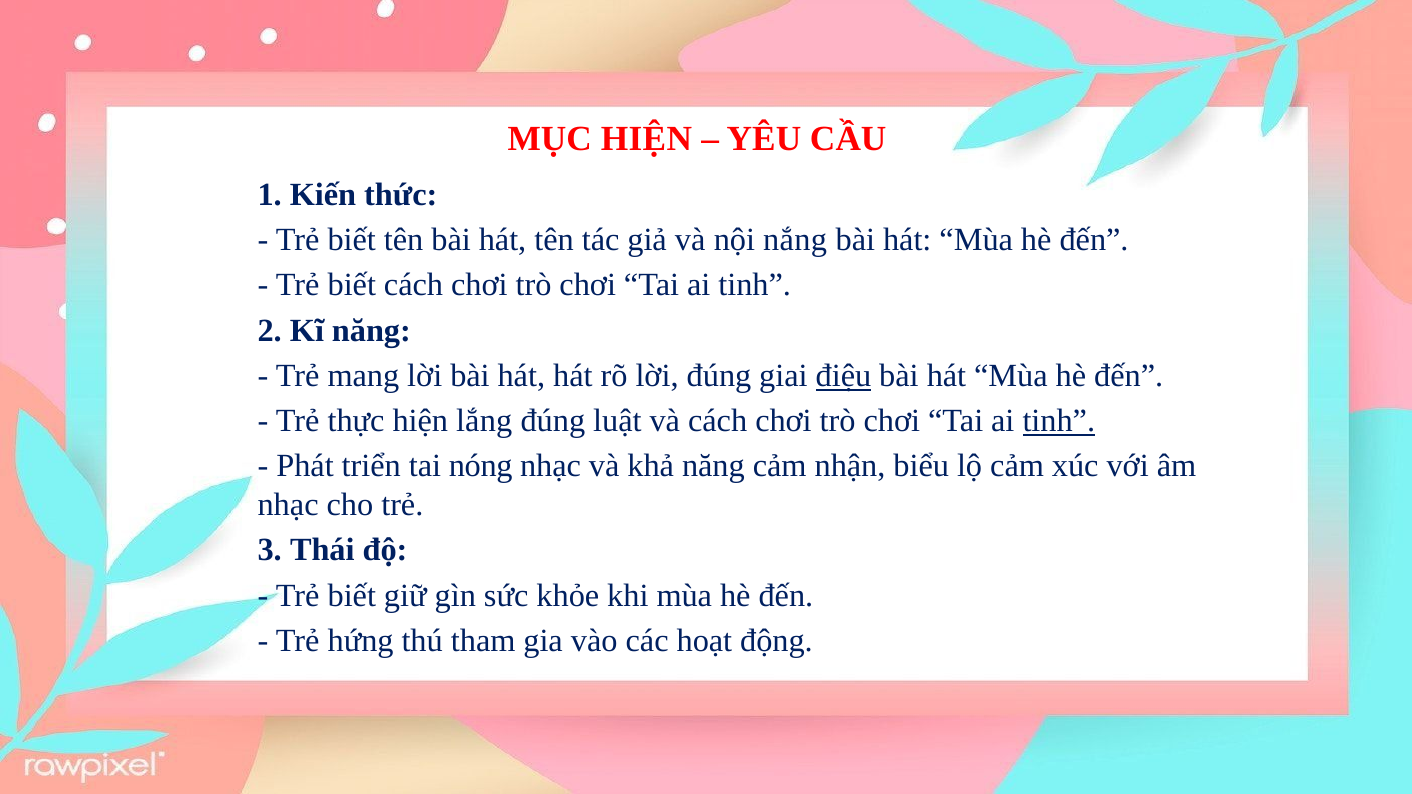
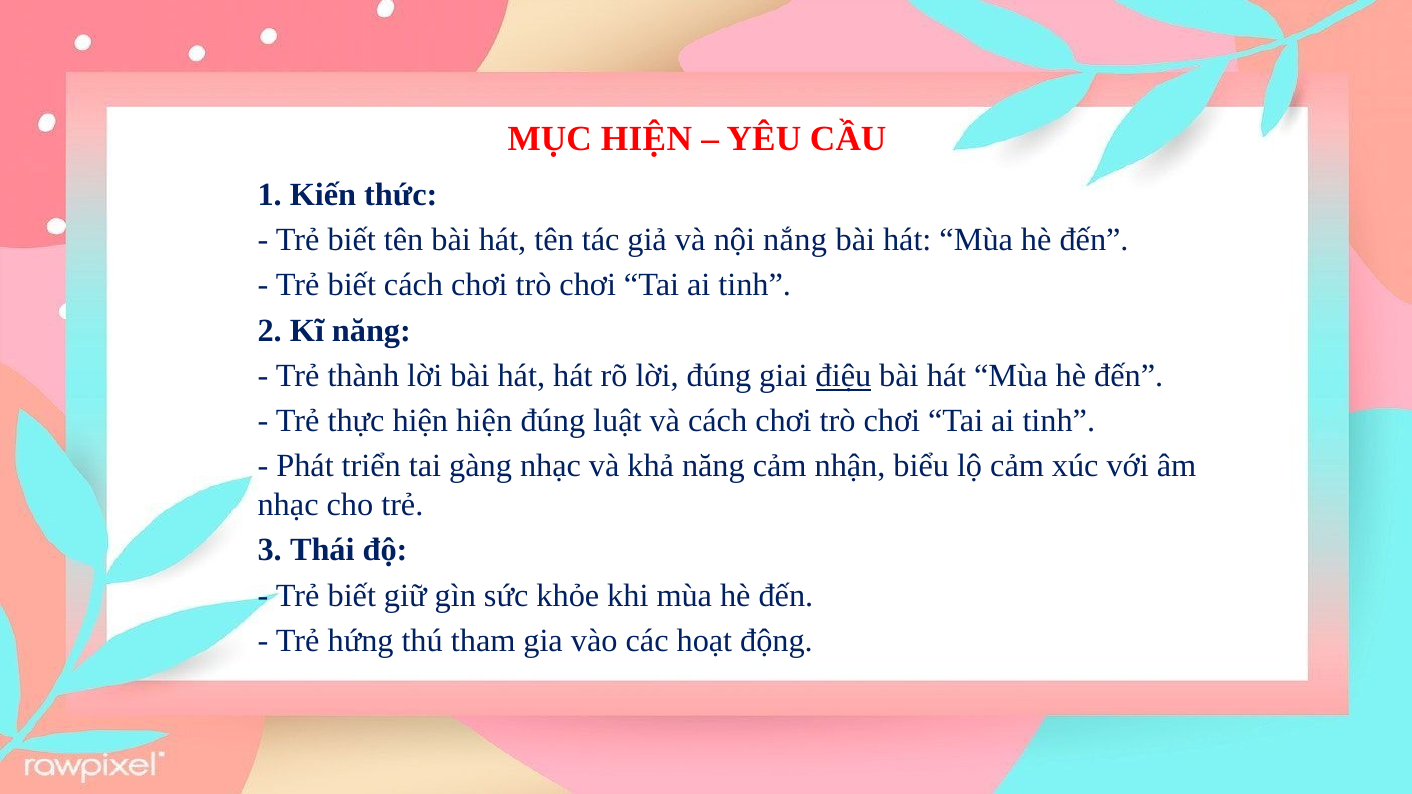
mang: mang -> thành (363, 376)
hiện lắng: lắng -> hiện (484, 421)
tinh underline: present -> none (1059, 421)
nóng: nóng -> gàng (481, 466)
